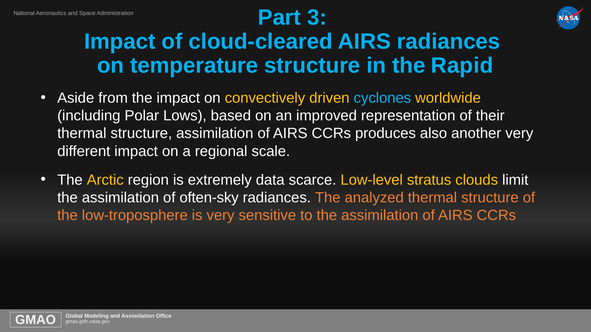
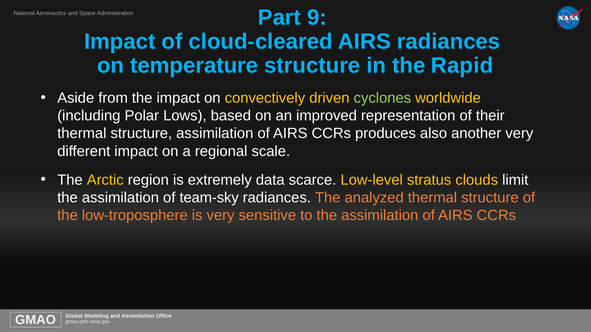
3: 3 -> 9 (317, 18)
cyclones colour: light blue -> light green (382, 98)
often-sky: often-sky -> team-sky (209, 198)
